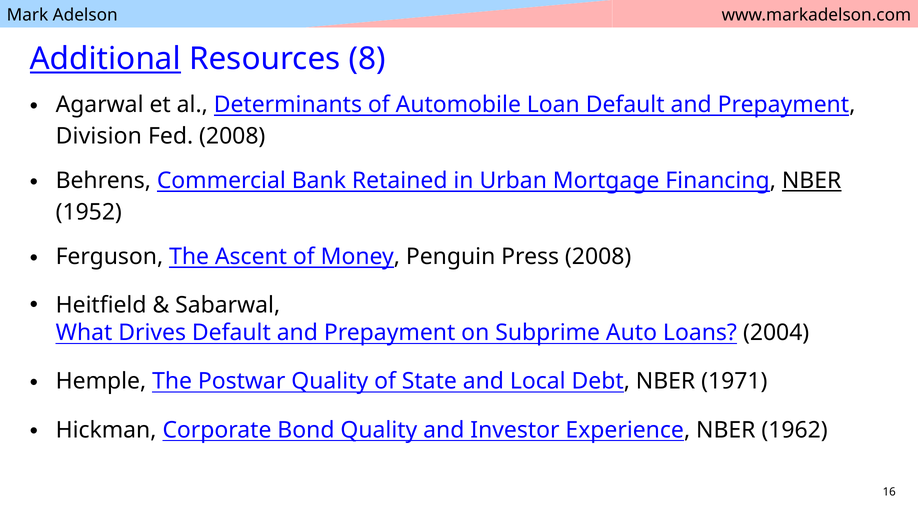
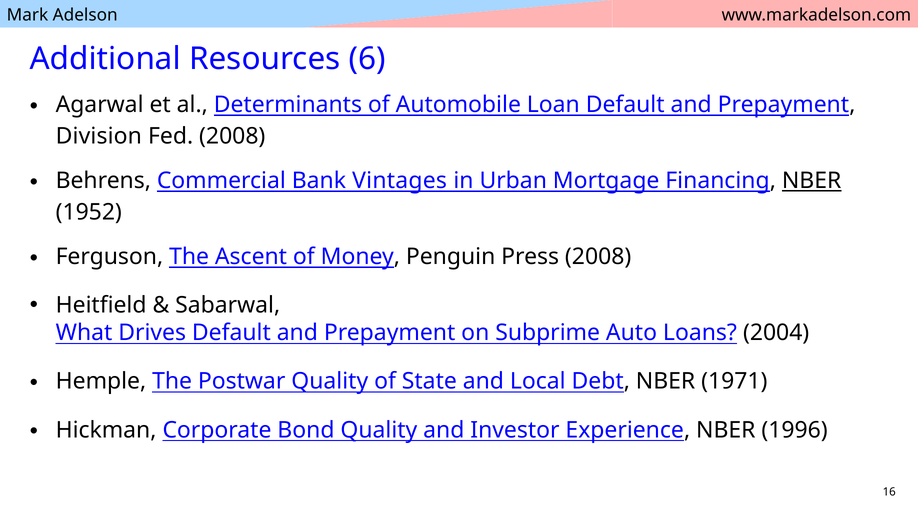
Additional underline: present -> none (105, 59)
8: 8 -> 6 (367, 59)
Retained: Retained -> Vintages (400, 181)
1962: 1962 -> 1996 (795, 430)
